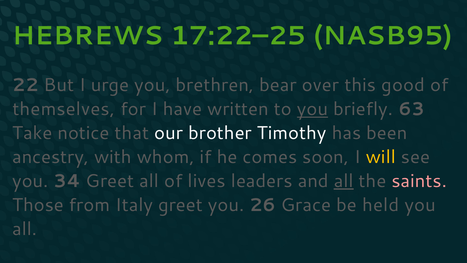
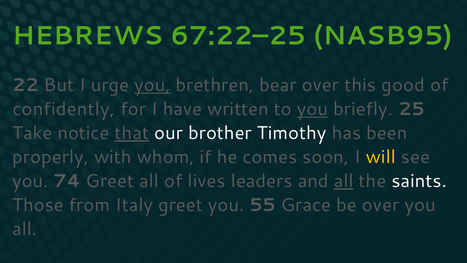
17:22–25: 17:22–25 -> 67:22–25 (238, 36)
you underline: none -> present (152, 85)
themselves: themselves -> confidently (64, 109)
63: 63 -> 25 (412, 109)
that underline: none -> present (132, 133)
ancestry: ancestry -> properly (51, 157)
34: 34 -> 74 (67, 181)
saints colour: pink -> white (419, 181)
26: 26 -> 55 (263, 205)
be held: held -> over (381, 205)
